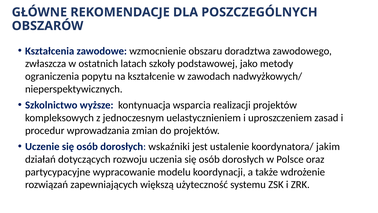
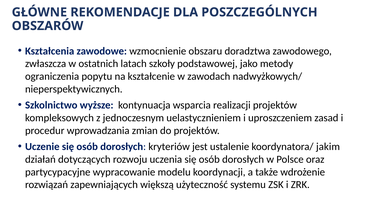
wskaźniki: wskaźniki -> kryteriów (169, 146)
